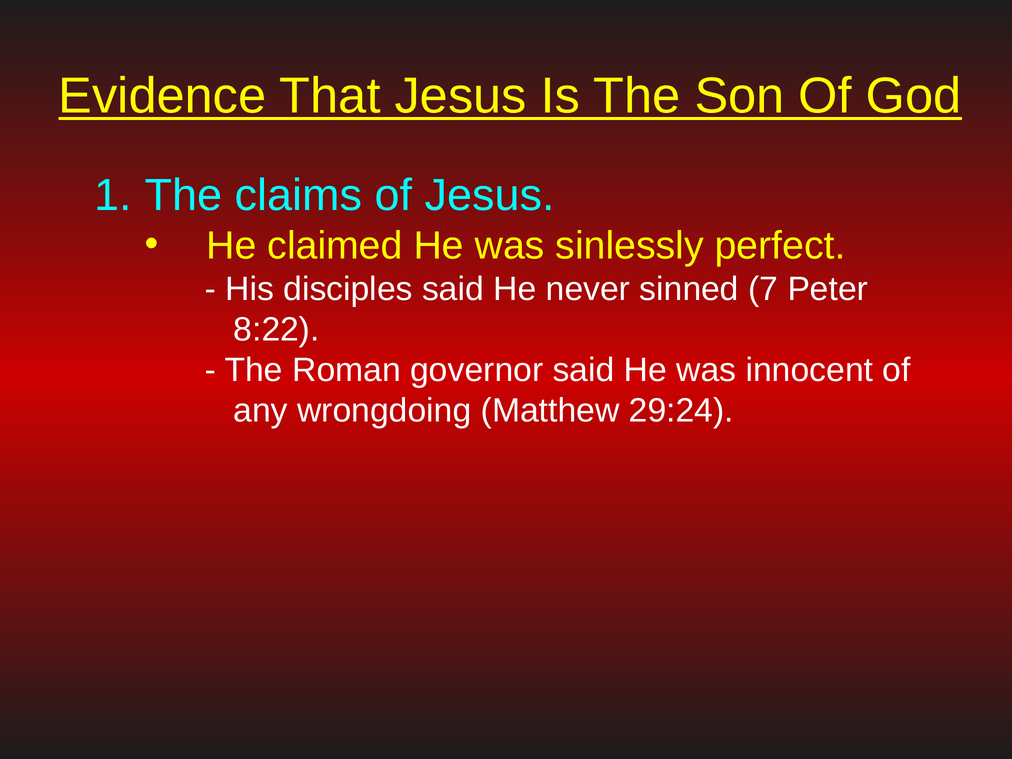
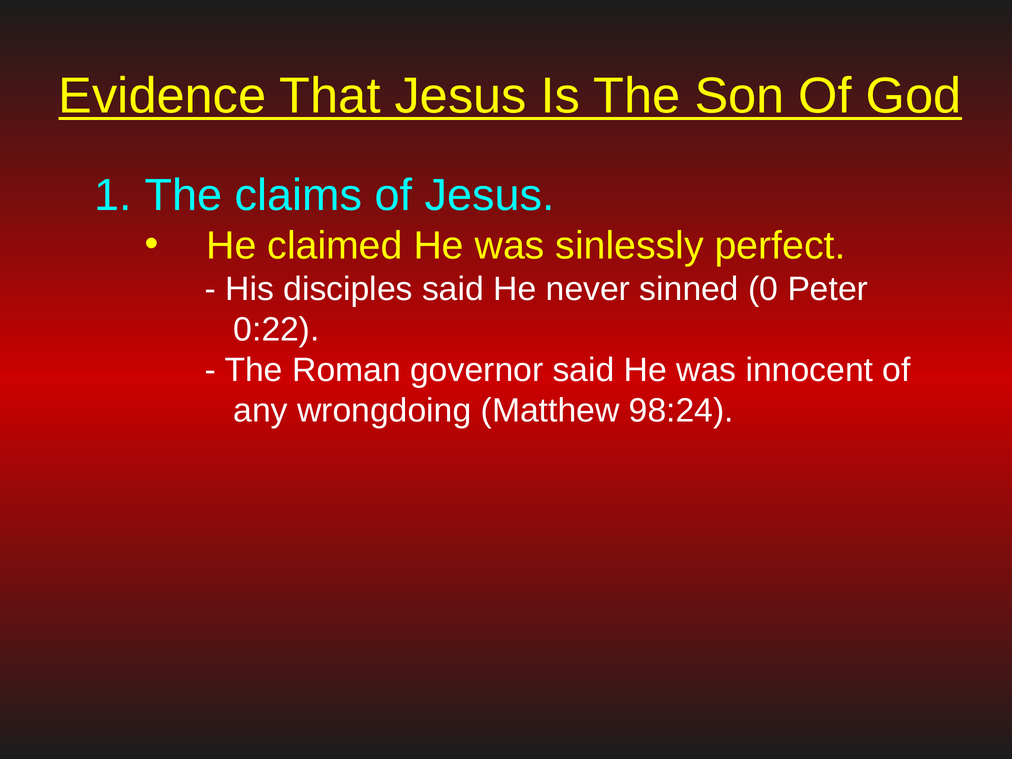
7: 7 -> 0 (763, 289)
8:22: 8:22 -> 0:22 (276, 330)
29:24: 29:24 -> 98:24 (681, 411)
